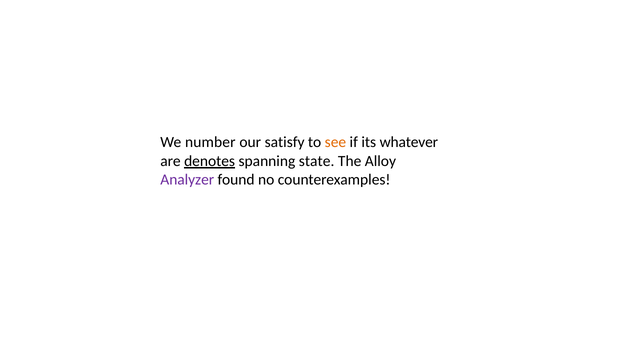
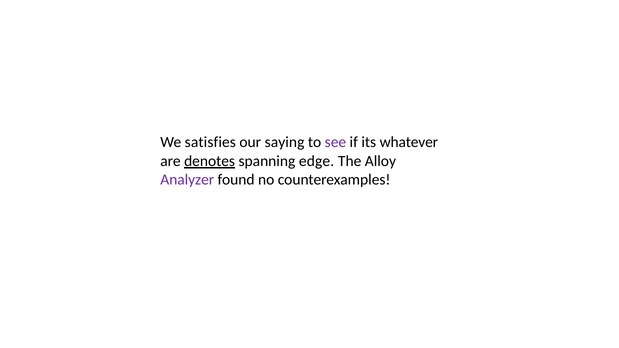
number: number -> satisfies (210, 142)
satisfy: satisfy -> saying (285, 142)
see colour: orange -> purple (335, 142)
state: state -> edge (317, 161)
